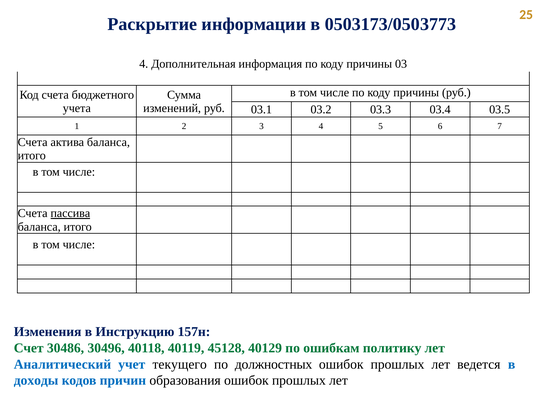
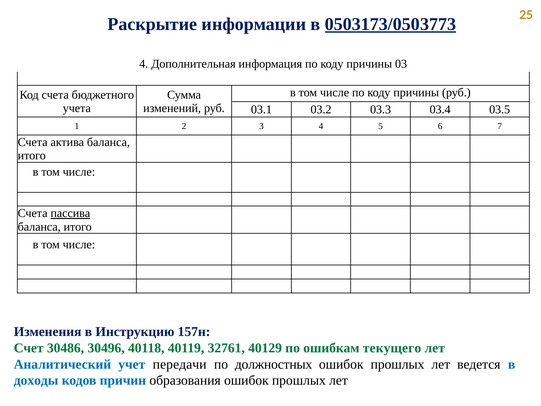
0503173/0503773 underline: none -> present (390, 24)
45128: 45128 -> 32761 (226, 348)
политику: политику -> текущего (392, 348)
текущего: текущего -> передачи (180, 364)
